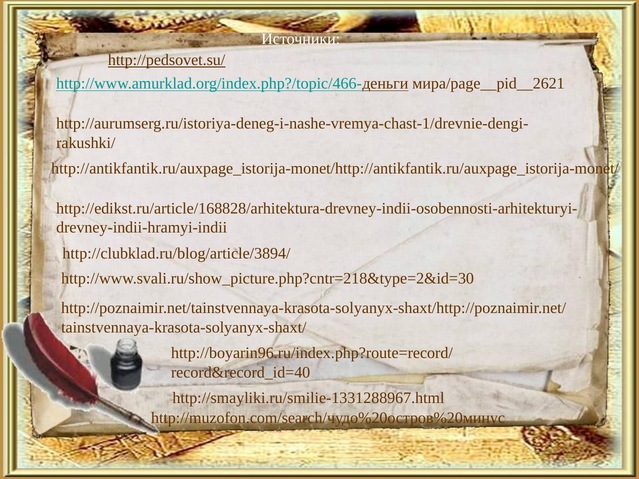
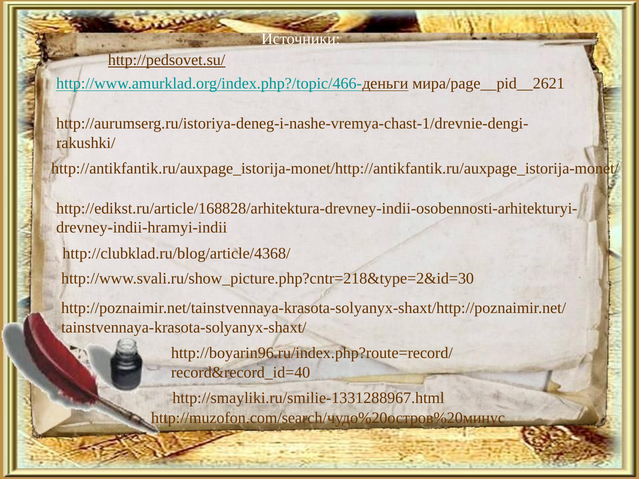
http://clubklad.ru/blog/article/3894/: http://clubklad.ru/blog/article/3894/ -> http://clubklad.ru/blog/article/4368/ (176, 253)
